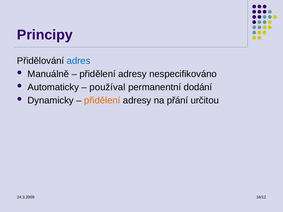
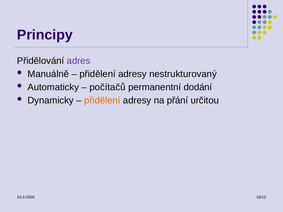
adres colour: blue -> purple (79, 61)
nespecifikováno: nespecifikováno -> nestrukturovaný (183, 74)
používal: používal -> počítačů (107, 87)
